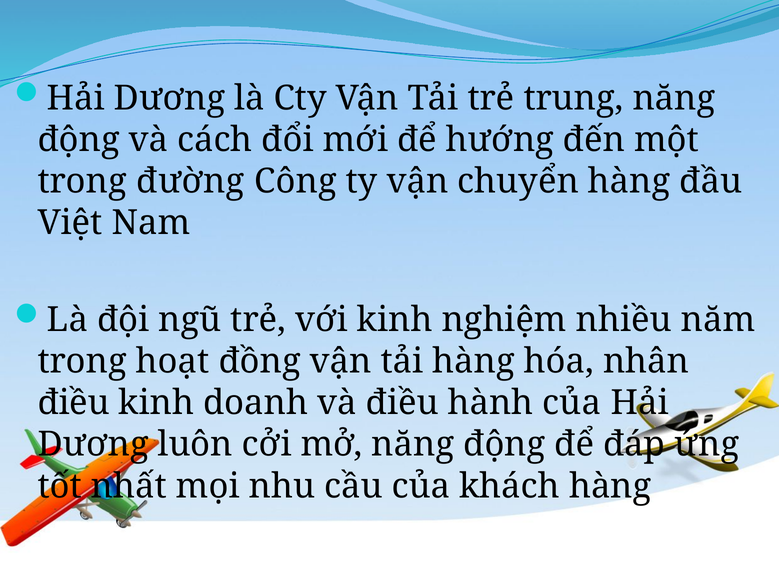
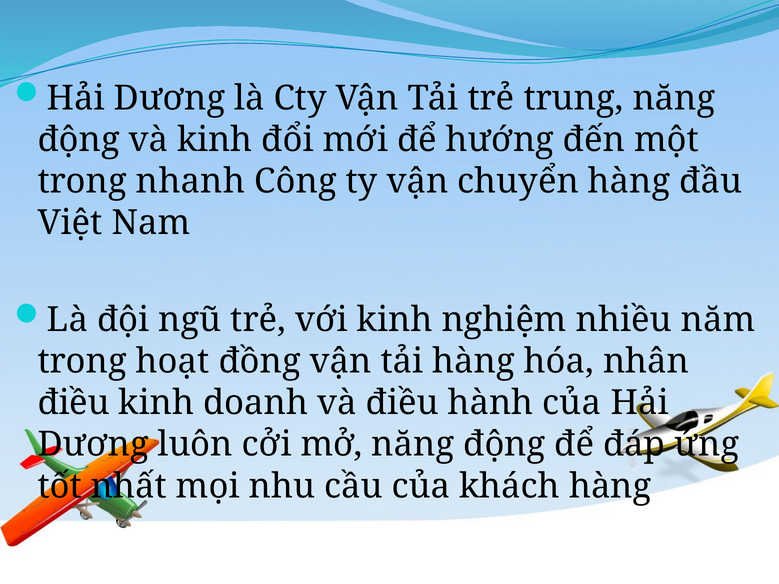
và cách: cách -> kinh (215, 140)
đường: đường -> nhanh (190, 182)
